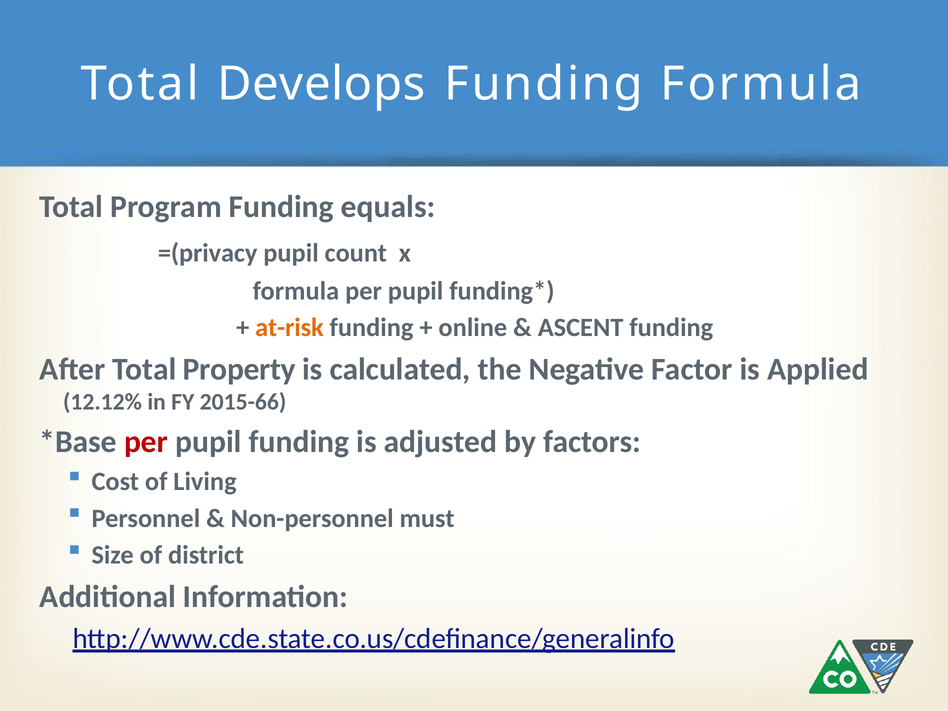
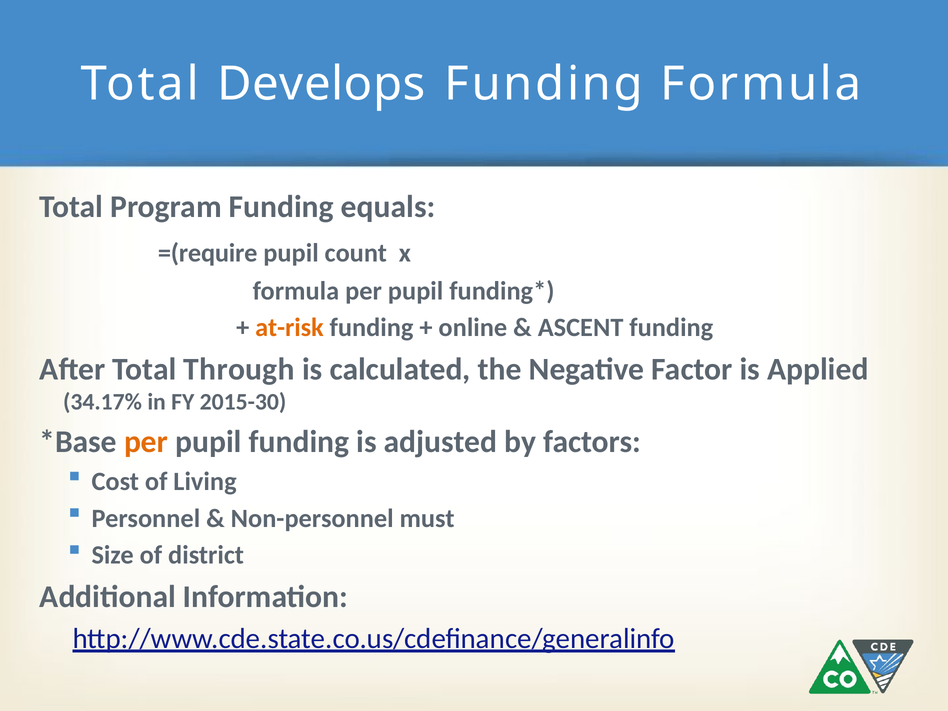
=(privacy: =(privacy -> =(require (208, 253)
Property: Property -> Through (239, 369)
12.12%: 12.12% -> 34.17% (103, 402)
2015-66: 2015-66 -> 2015-30 (243, 402)
per colour: red -> orange (146, 442)
